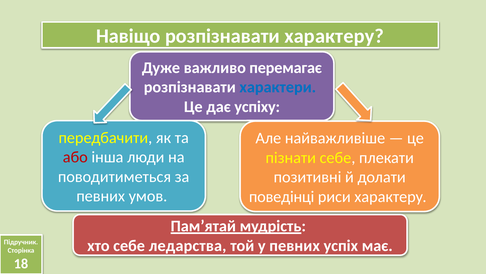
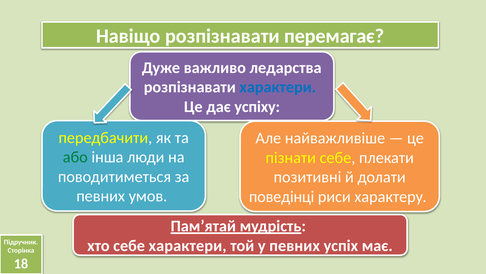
розпізнавати характеру: характеру -> перемагає (334, 36)
перемагає: перемагає -> ледарства (286, 68)
або colour: red -> green (75, 157)
себе ледарства: ледарства -> характери (188, 245)
